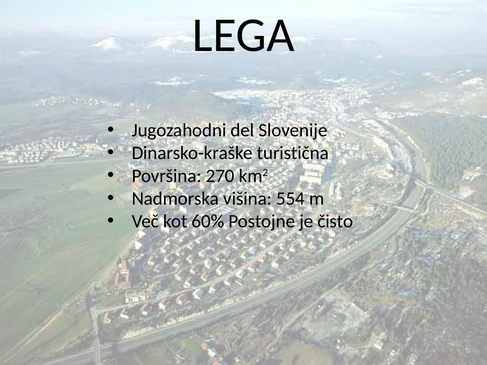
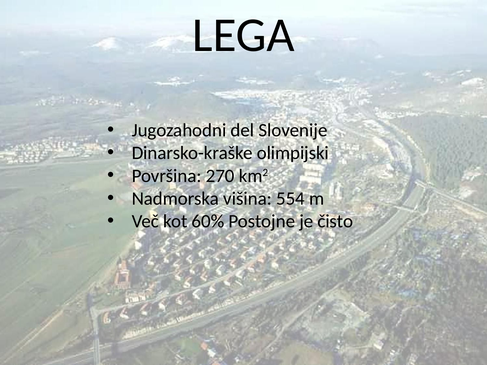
turistična: turistična -> olimpijski (293, 153)
